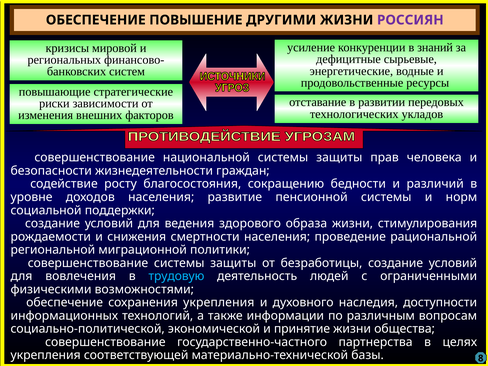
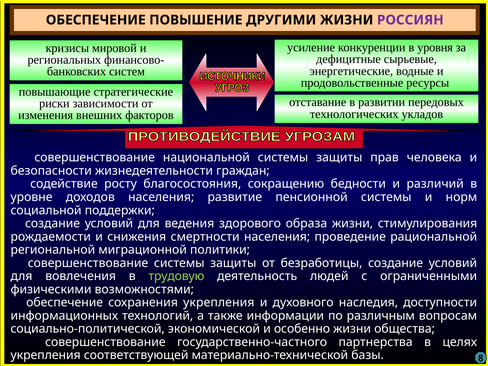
знаний: знаний -> уровня (435, 48)
трудовую colour: light blue -> light green (176, 276)
принятие: принятие -> особенно (302, 329)
